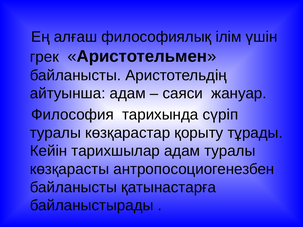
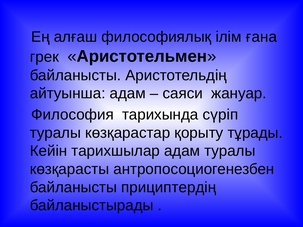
үшін: үшін -> ғана (262, 37)
қатынастарға: қатынастарға -> прициптердің (169, 188)
